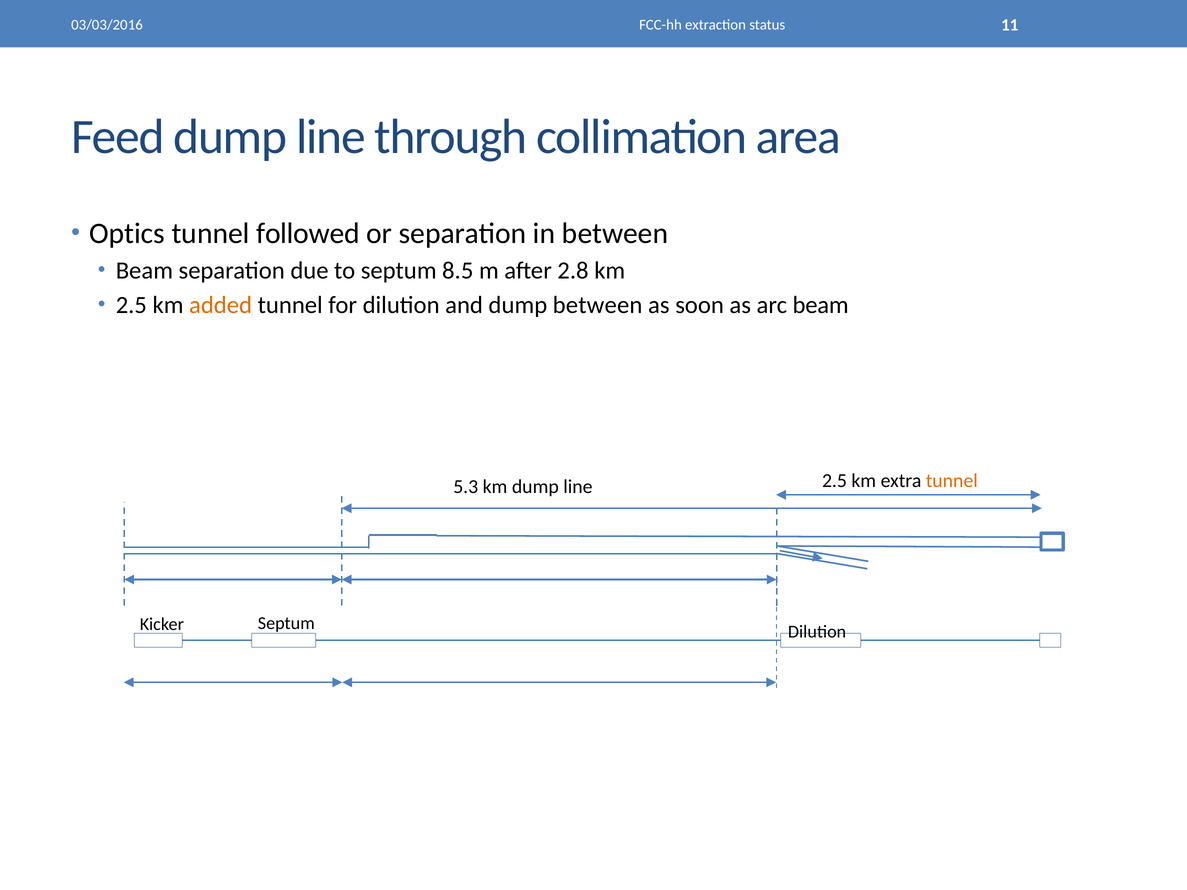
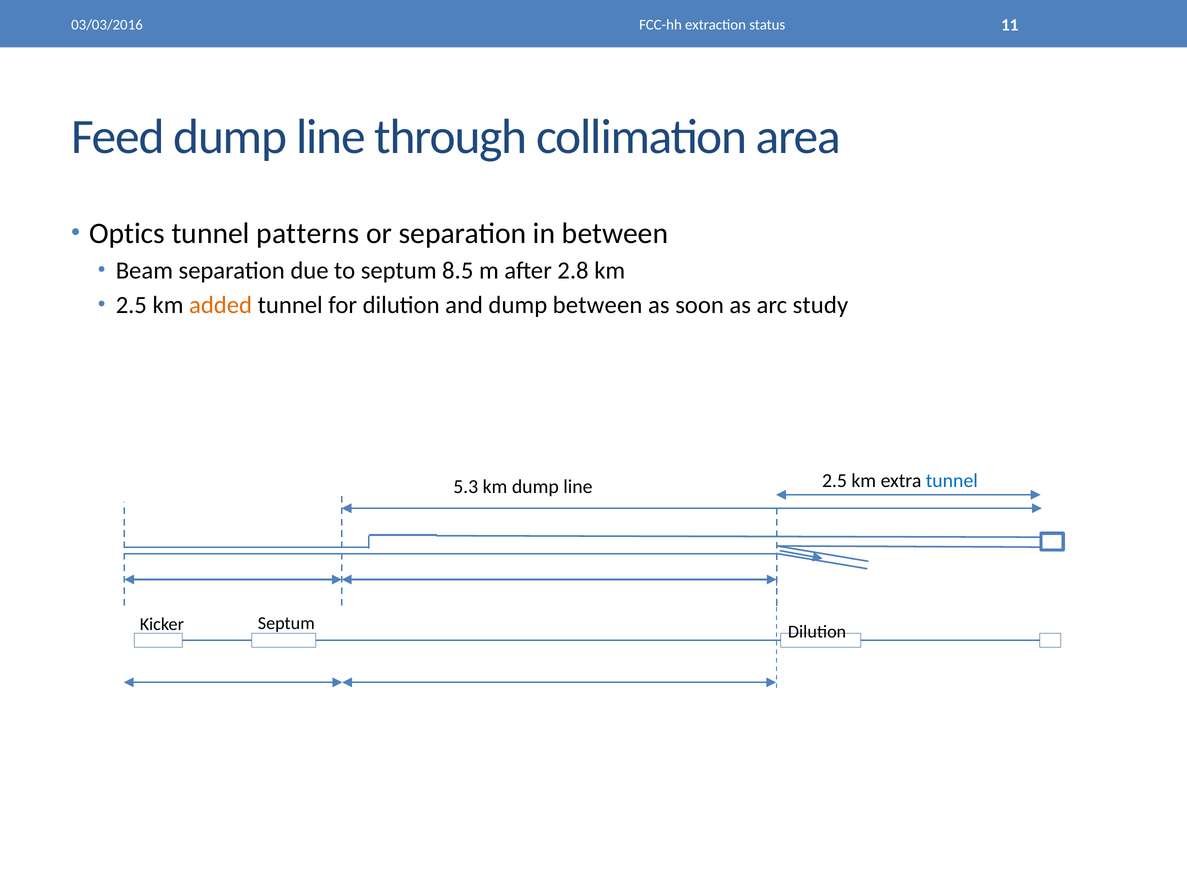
followed: followed -> patterns (308, 234)
arc beam: beam -> study (820, 305)
tunnel colour: orange -> blue (952, 481)
